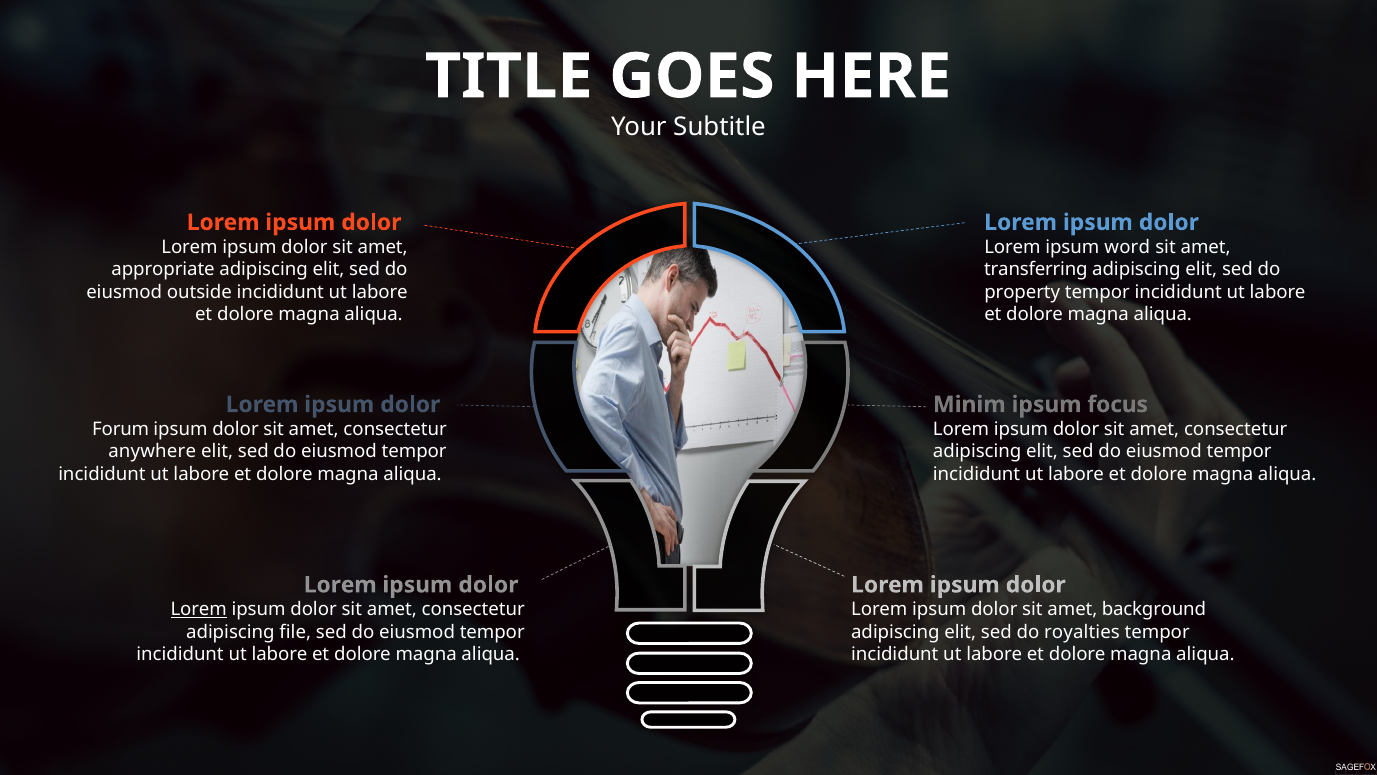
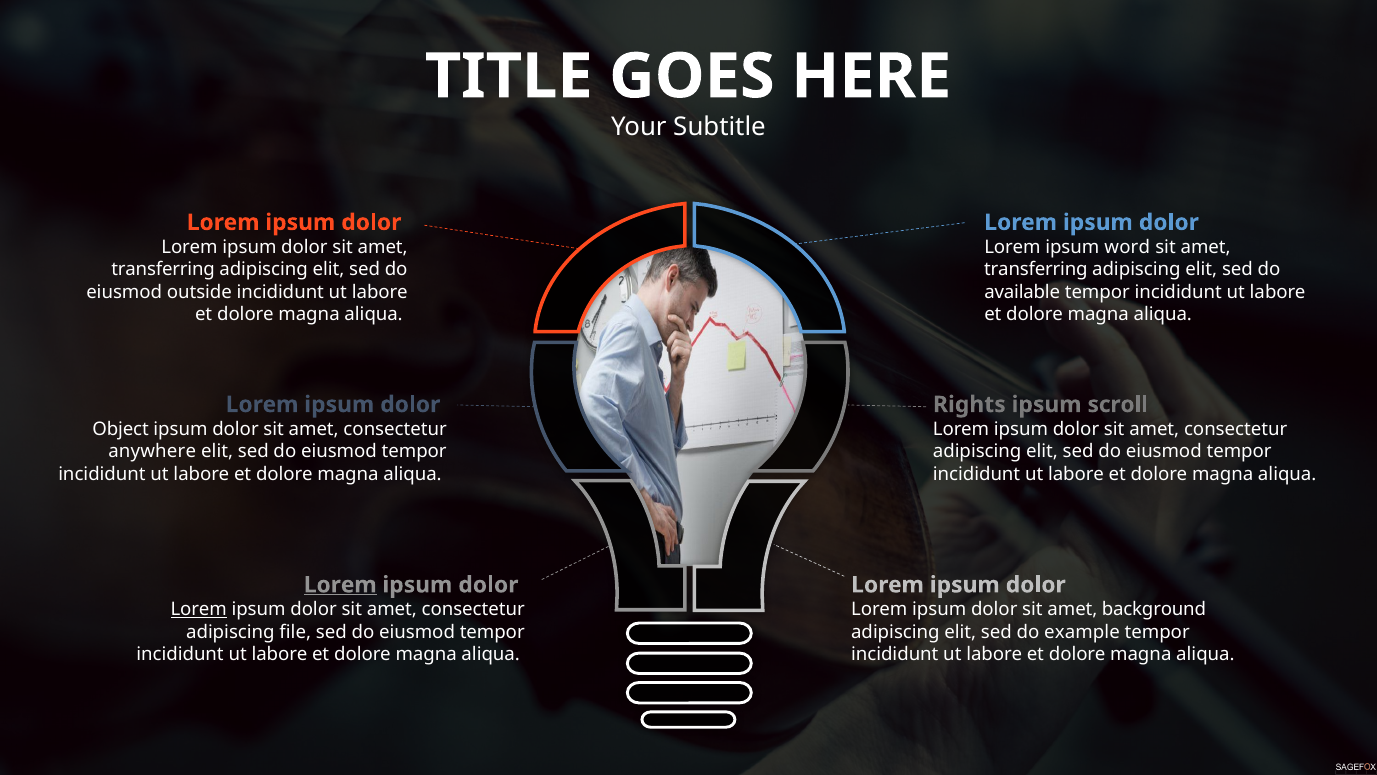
appropriate: appropriate -> transferring (163, 269)
property: property -> available (1022, 292)
Minim: Minim -> Rights (969, 404)
focus: focus -> scroll (1118, 404)
Forum: Forum -> Object (121, 429)
Lorem underline: none -> present (340, 585)
royalties: royalties -> example (1082, 632)
